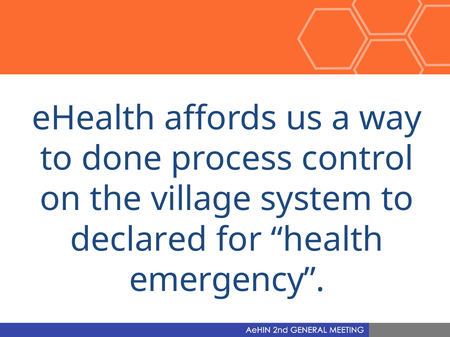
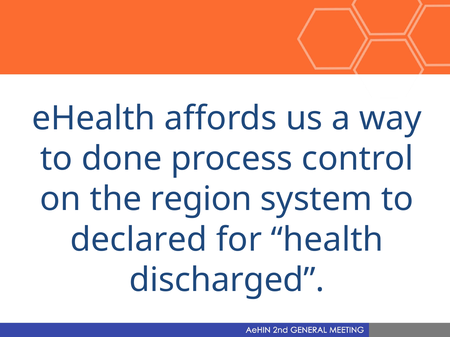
village: village -> region (201, 199)
emergency: emergency -> discharged (227, 280)
